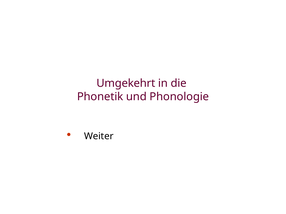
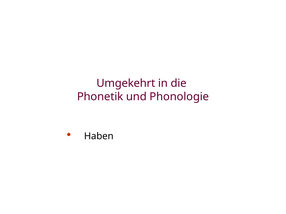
Weiter: Weiter -> Haben (99, 137)
